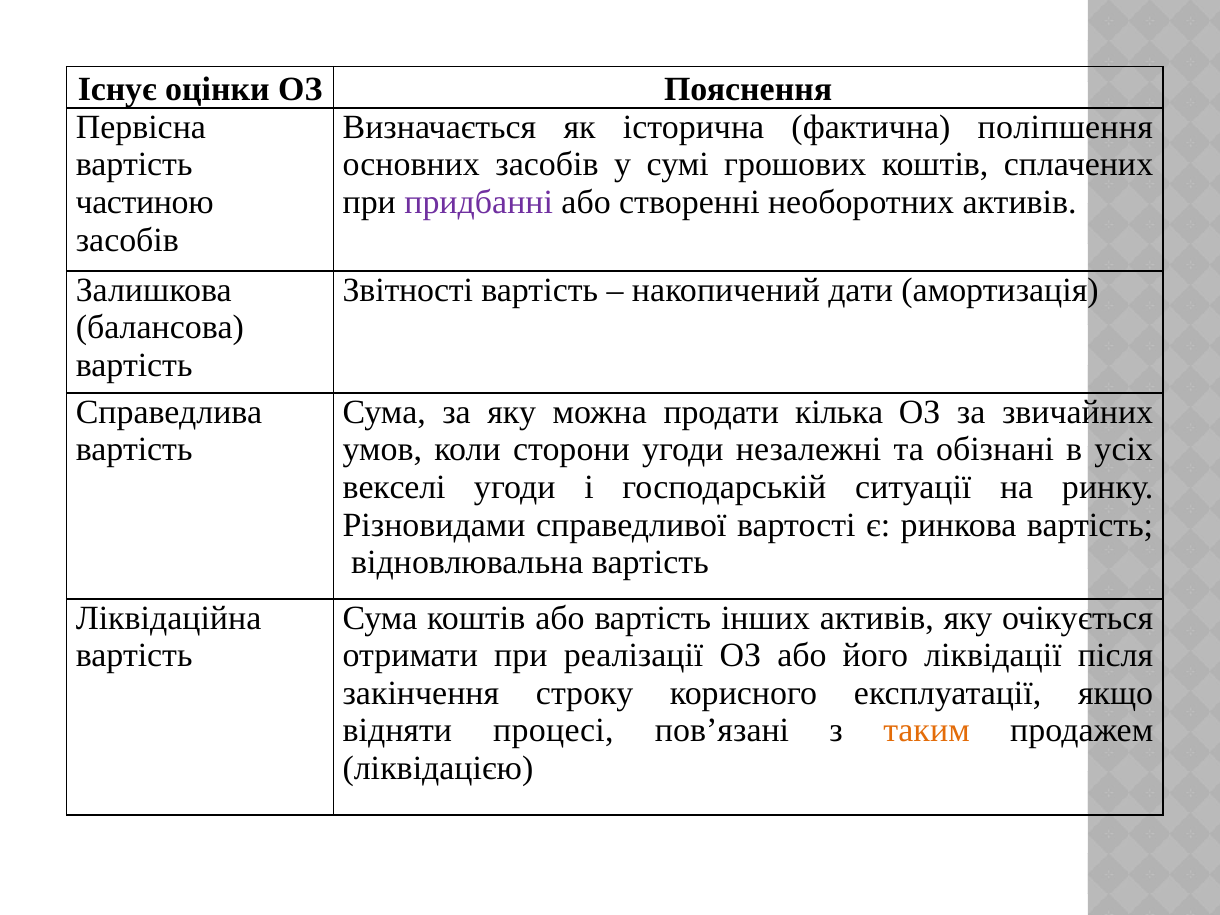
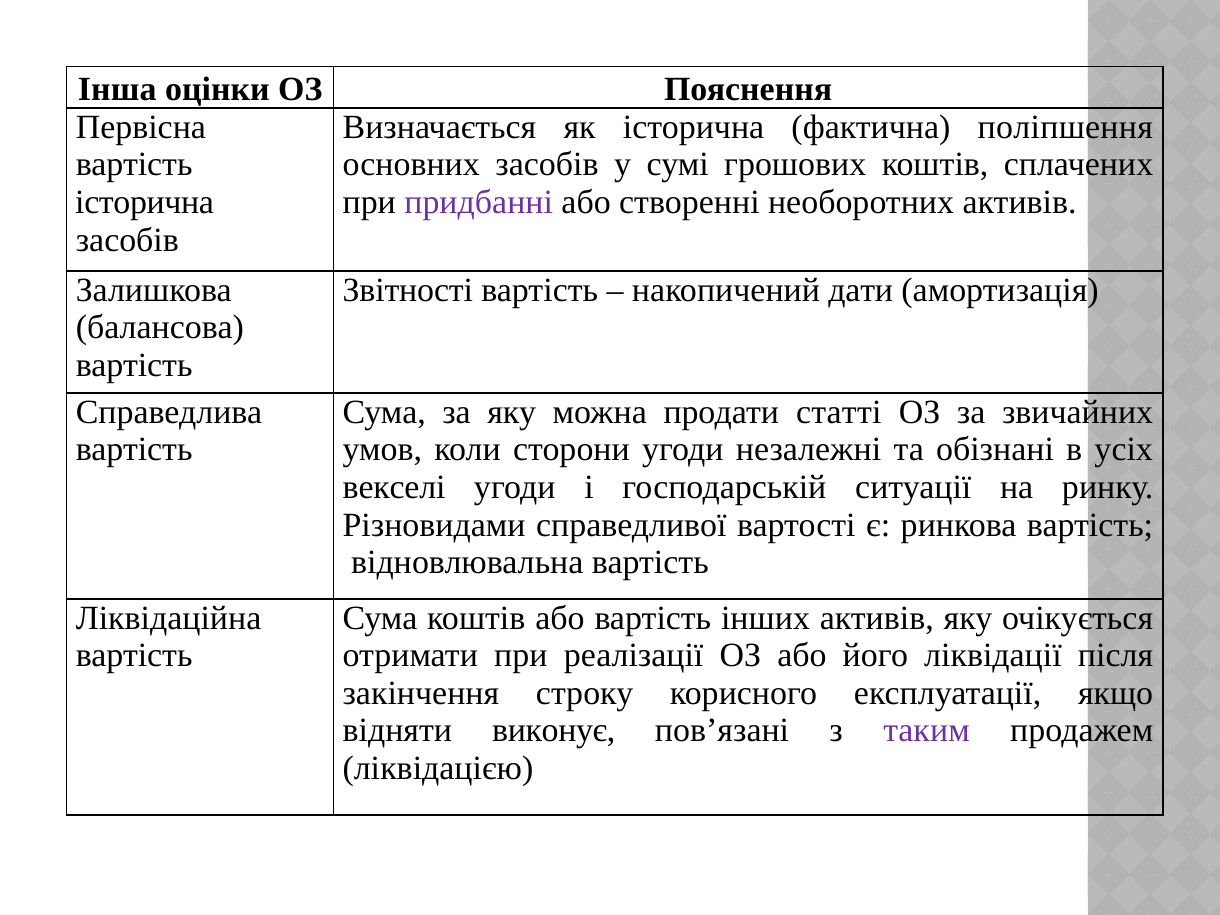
Існує: Існує -> Інша (117, 90)
частиною: частиною -> історична (145, 202)
кілька: кілька -> статті (839, 412)
процесі: процесі -> виконує (554, 731)
таким colour: orange -> purple (927, 731)
